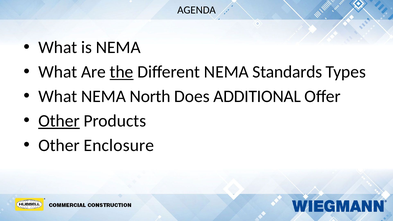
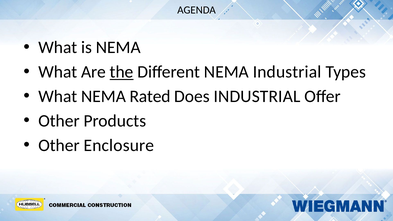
NEMA Standards: Standards -> Industrial (287, 72)
North: North -> Rated (150, 96)
Does ADDITIONAL: ADDITIONAL -> INDUSTRIAL (257, 96)
Other underline: present -> none (59, 121)
